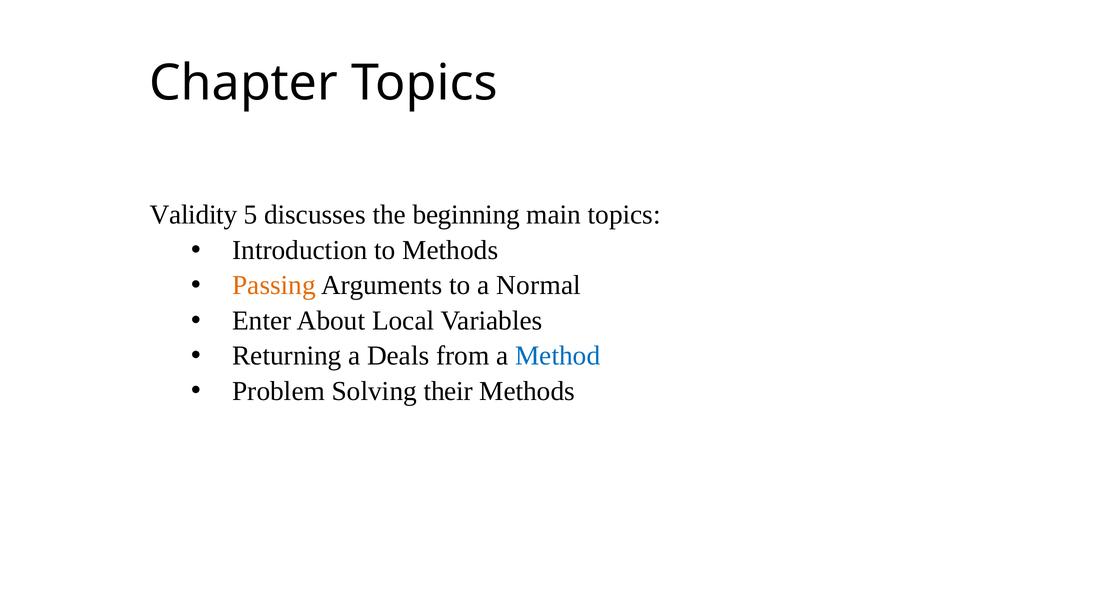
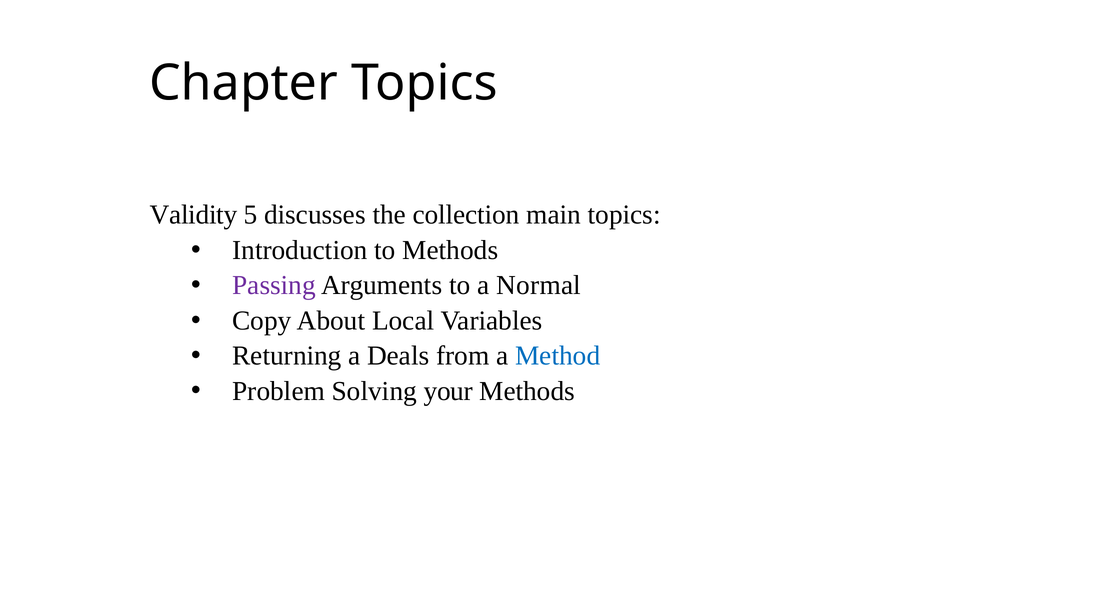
beginning: beginning -> collection (466, 215)
Passing colour: orange -> purple (274, 285)
Enter: Enter -> Copy (262, 321)
their: their -> your (448, 391)
